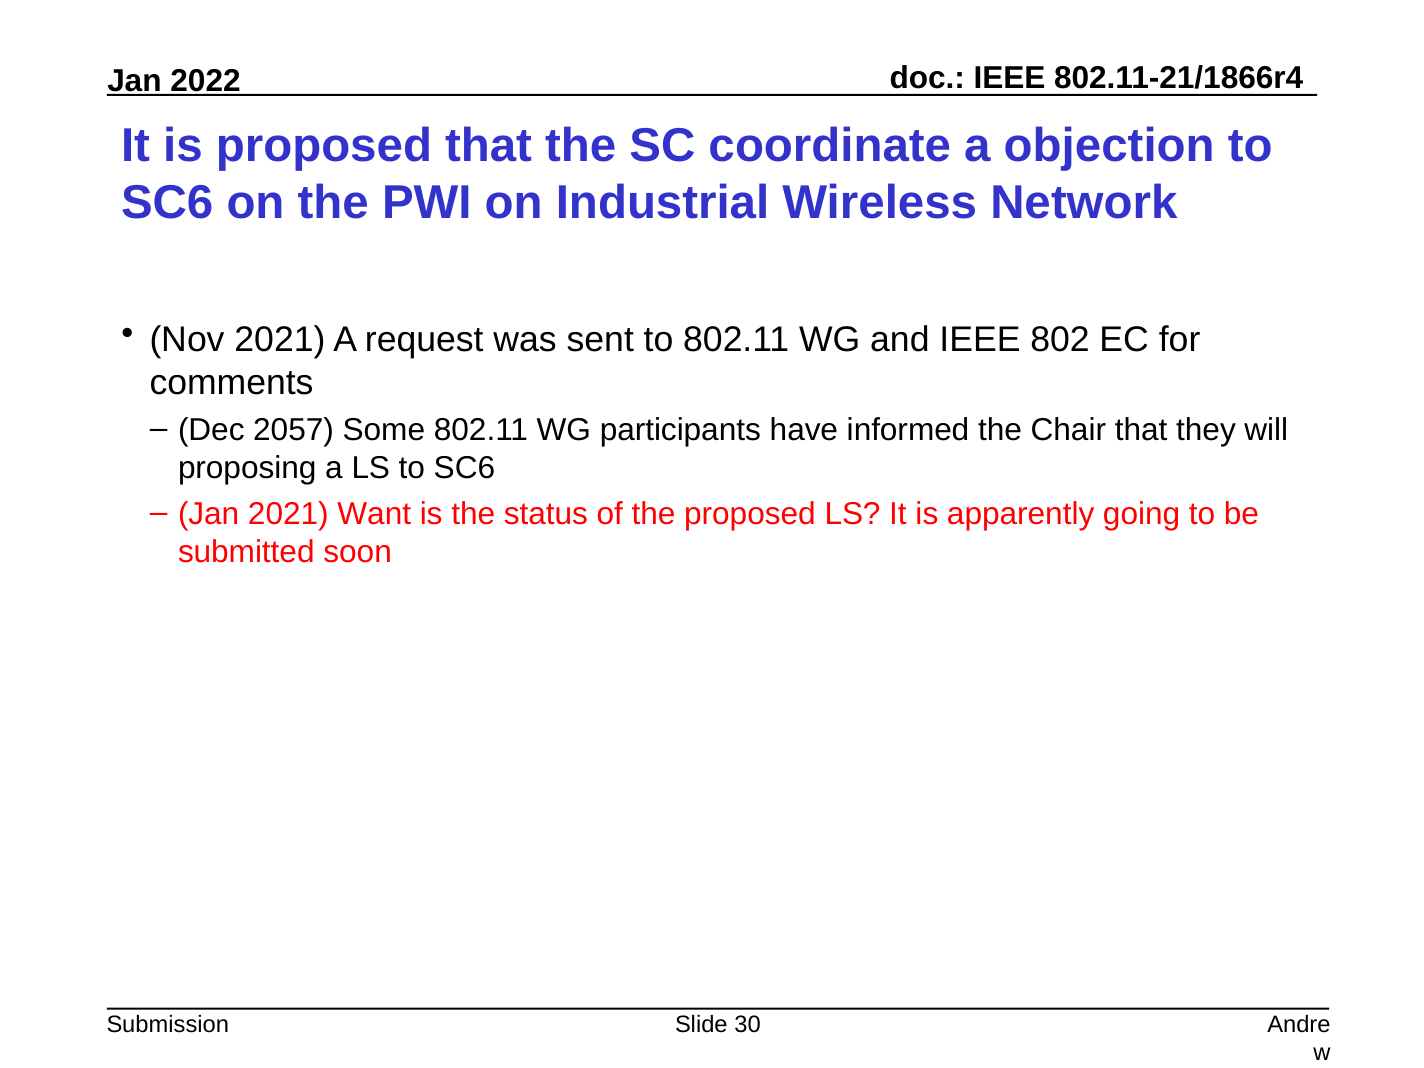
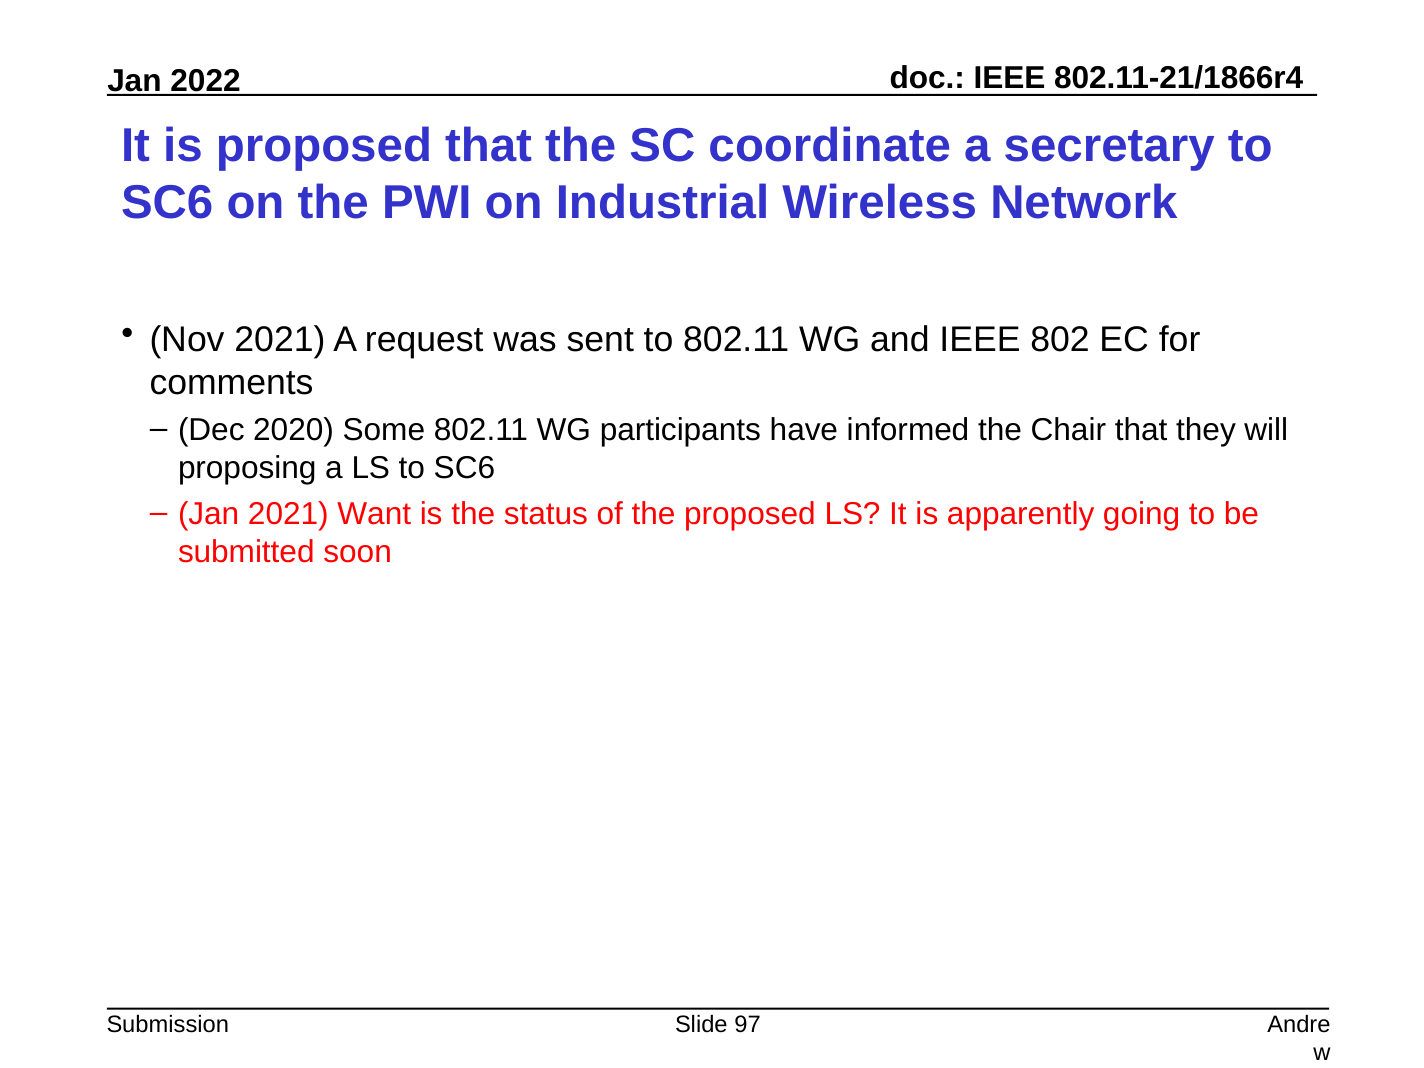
objection: objection -> secretary (1109, 146)
2057: 2057 -> 2020 (294, 430)
30: 30 -> 97 (748, 1024)
